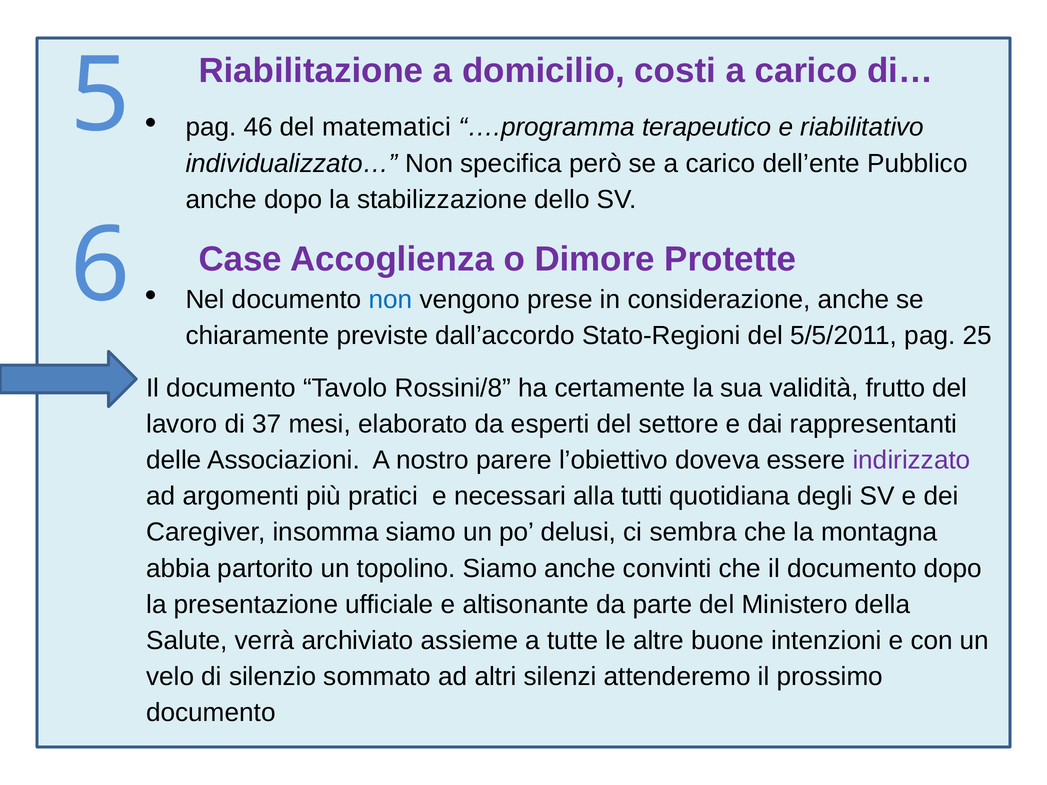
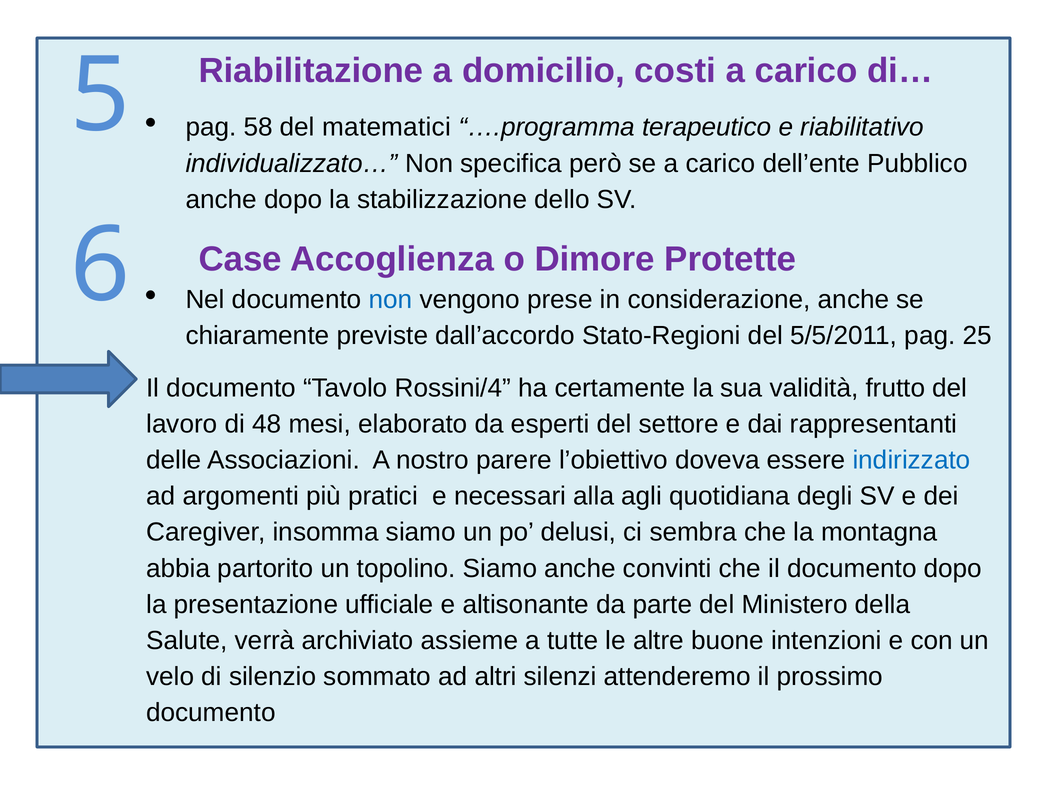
46: 46 -> 58 (258, 127)
Rossini/8: Rossini/8 -> Rossini/4 (453, 388)
37: 37 -> 48 (267, 424)
indirizzato colour: purple -> blue (912, 460)
tutti: tutti -> agli (642, 496)
